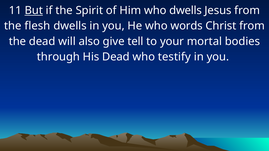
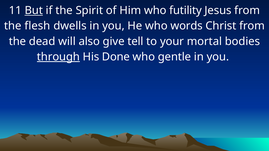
who dwells: dwells -> futility (186, 11)
through underline: none -> present (58, 57)
His Dead: Dead -> Done (116, 57)
testify: testify -> gentle (174, 57)
